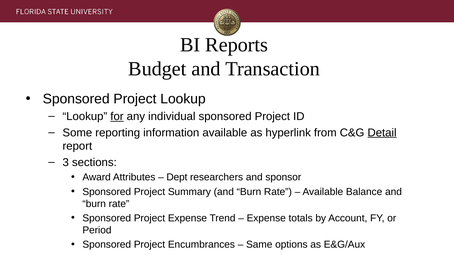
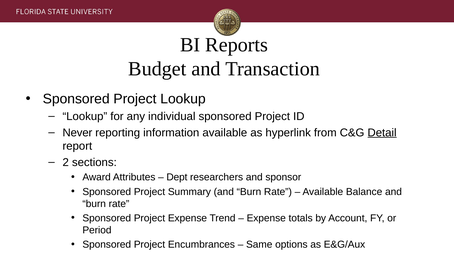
for underline: present -> none (117, 117)
Some: Some -> Never (77, 133)
3: 3 -> 2 (66, 163)
